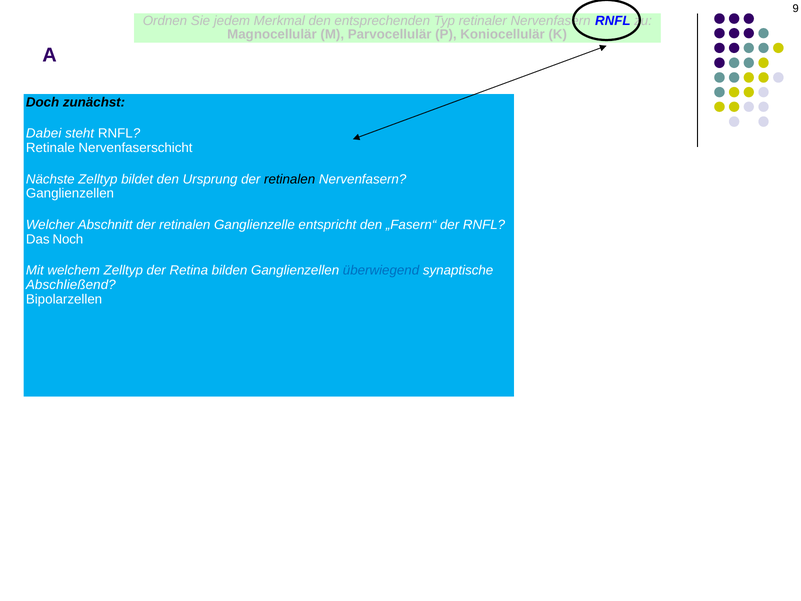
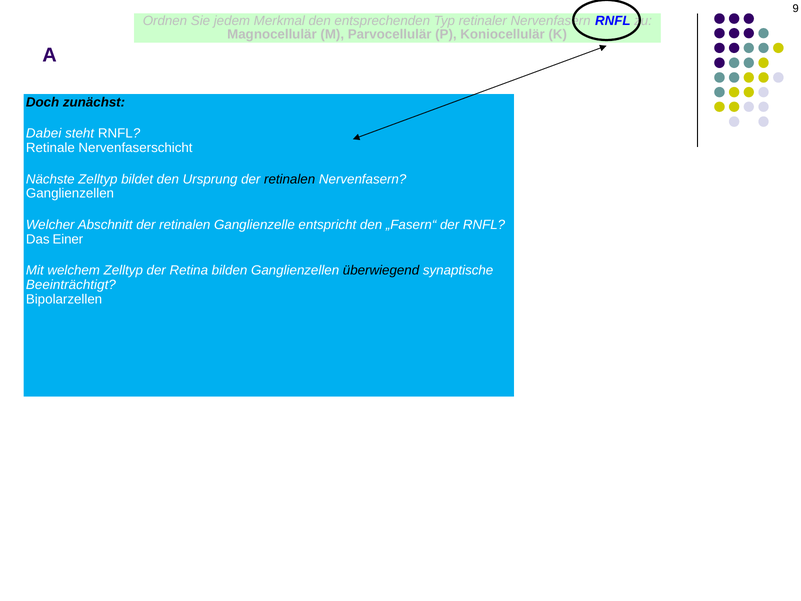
Noch: Noch -> Einer (68, 239)
überwiegend colour: blue -> black (381, 270)
Abschließend: Abschließend -> Beeinträchtigt (71, 285)
